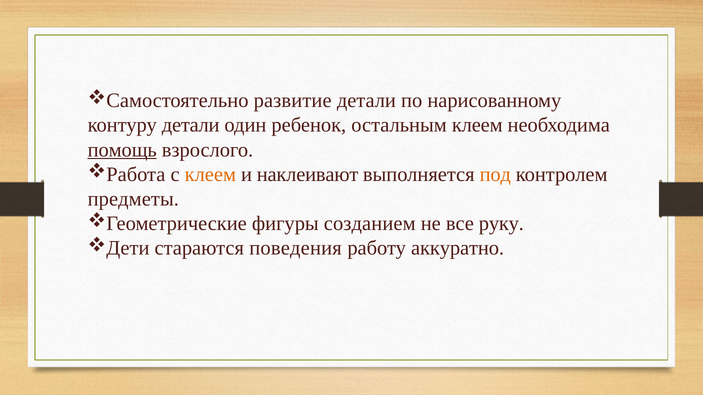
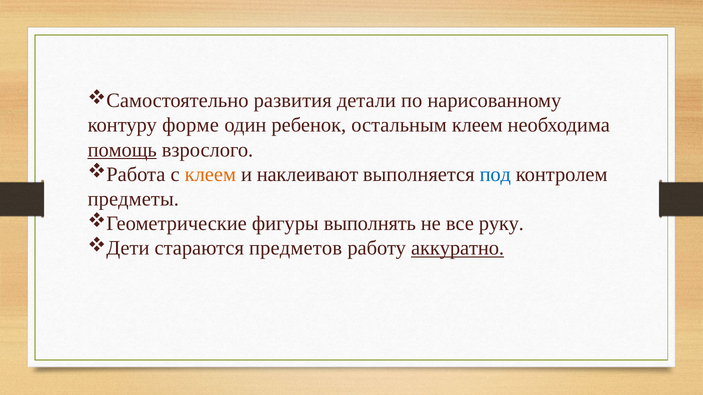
развитие: развитие -> развития (293, 101)
контуру детали: детали -> форме (191, 125)
под colour: orange -> blue (495, 175)
созданием: созданием -> выполнять (370, 224)
поведения: поведения -> предметов (296, 248)
аккуратно underline: none -> present (458, 248)
